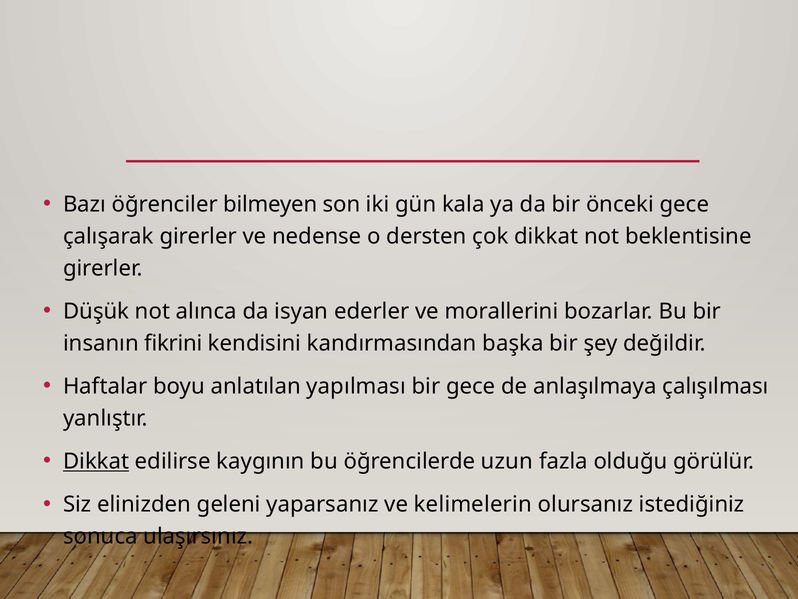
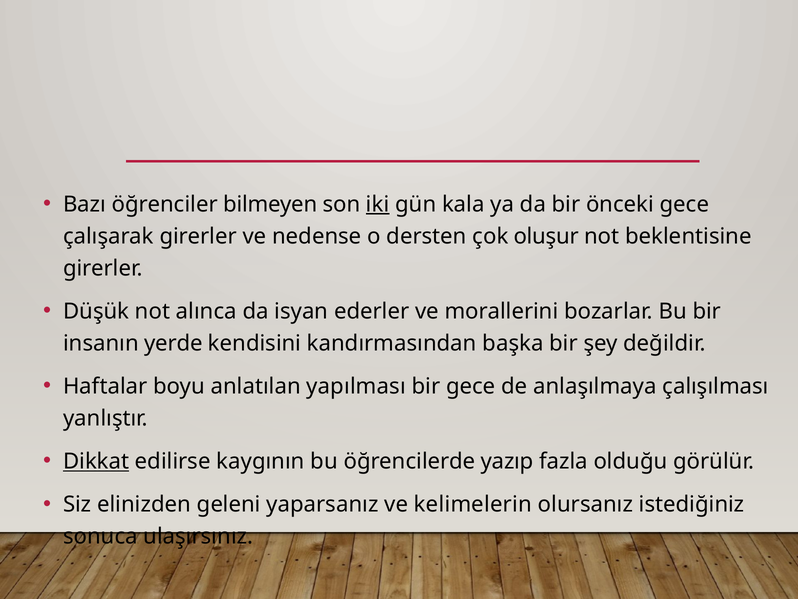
iki underline: none -> present (378, 204)
çok dikkat: dikkat -> oluşur (546, 236)
fikrini: fikrini -> yerde (173, 343)
uzun: uzun -> yazıp (507, 461)
